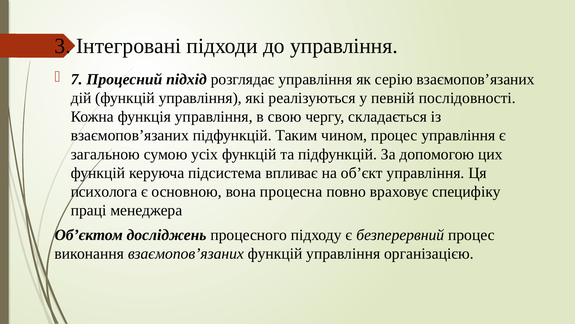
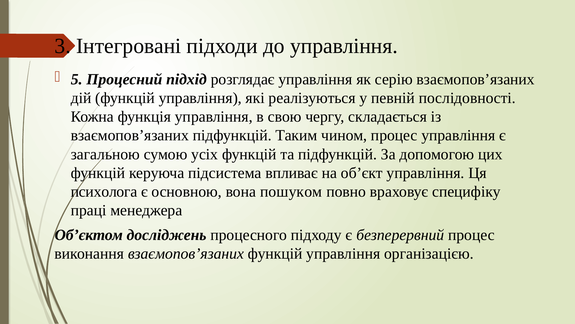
7: 7 -> 5 (77, 79)
процесна: процесна -> пошуком (291, 191)
